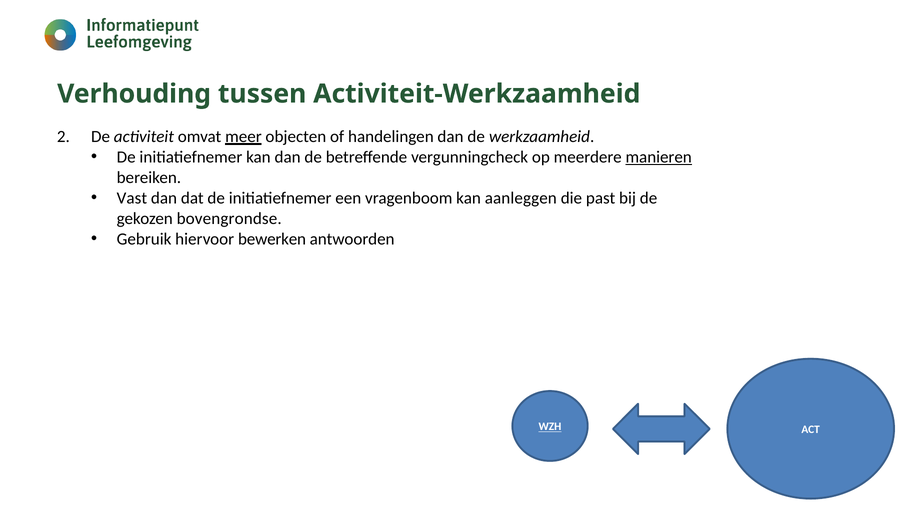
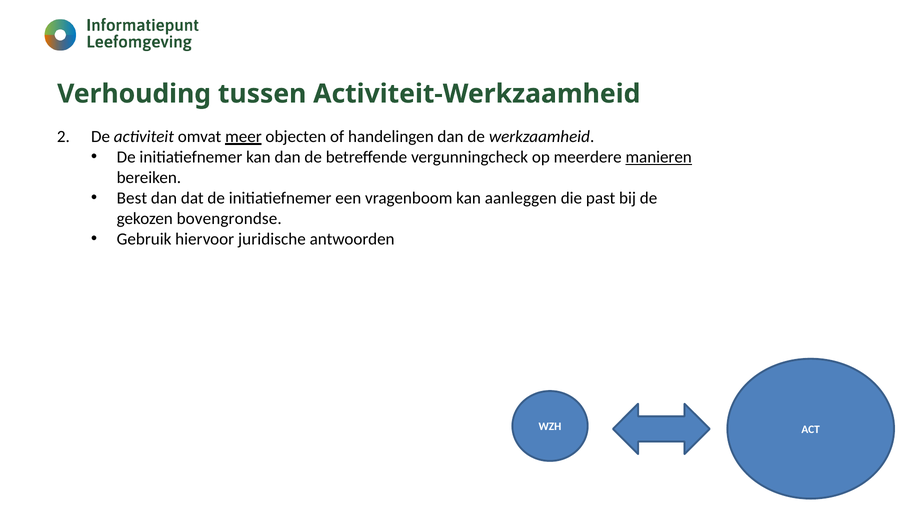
Vast: Vast -> Best (132, 198)
bewerken: bewerken -> juridische (272, 239)
WZH underline: present -> none (550, 427)
